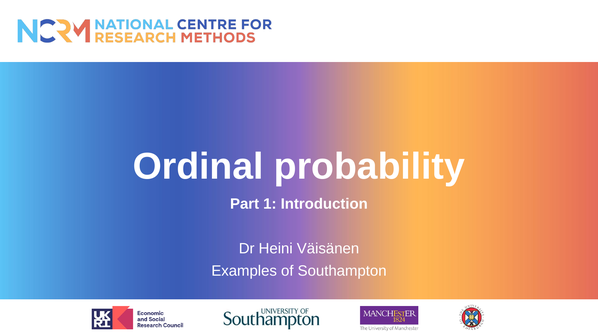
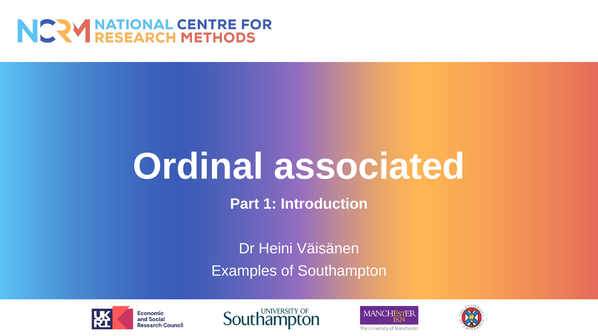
probability: probability -> associated (370, 167)
